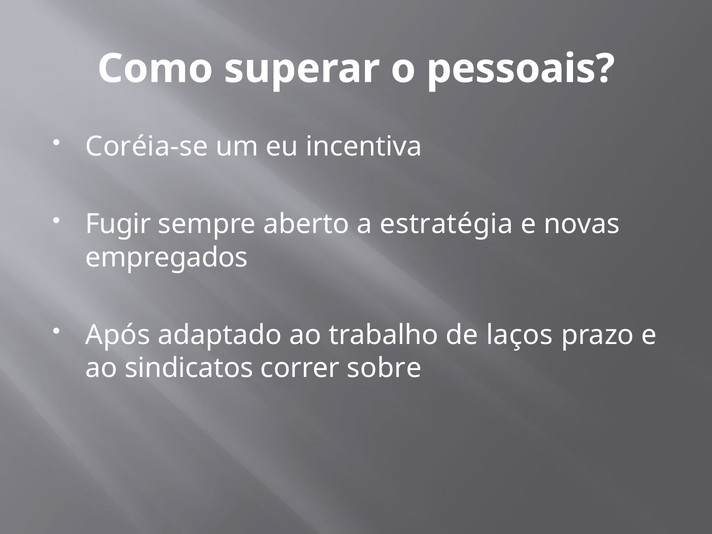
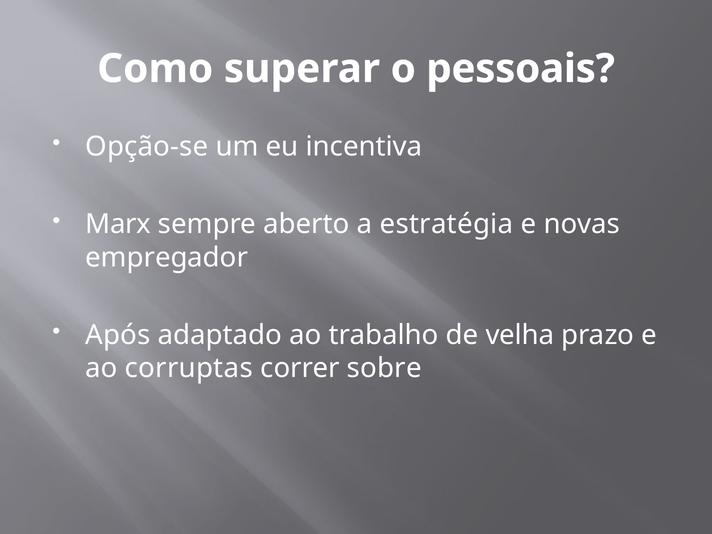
Coréia-se: Coréia-se -> Opção-se (147, 147)
Fugir: Fugir -> Marx (118, 224)
empregados: empregados -> empregador (167, 257)
laços: laços -> velha (520, 335)
sindicatos: sindicatos -> corruptas (189, 368)
